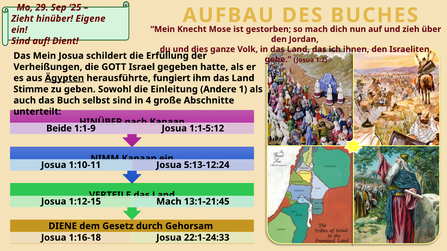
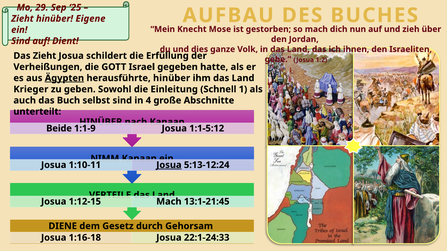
Das Mein: Mein -> Zieht (45, 56)
herausführte fungiert: fungiert -> hinüber (172, 78)
Stimme: Stimme -> Krieger (31, 89)
Andere: Andere -> Schnell (218, 89)
Josua underline: none -> present (169, 165)
